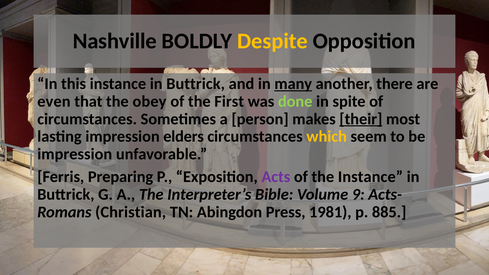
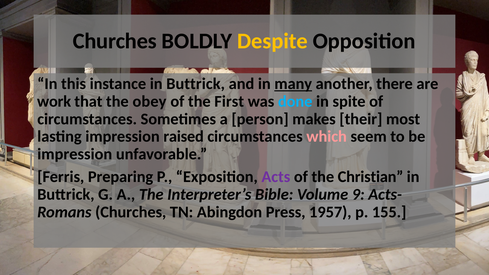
Nashville: Nashville -> Churches (115, 41)
even: even -> work (54, 101)
done colour: light green -> light blue (295, 101)
their underline: present -> none (361, 119)
elders: elders -> raised (184, 137)
which colour: yellow -> pink (327, 137)
the Instance: Instance -> Christian (371, 177)
Christian: Christian -> Churches (131, 212)
1981: 1981 -> 1957 (330, 212)
885: 885 -> 155 (389, 212)
